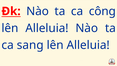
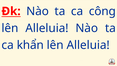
sang: sang -> khẩn (30, 45)
